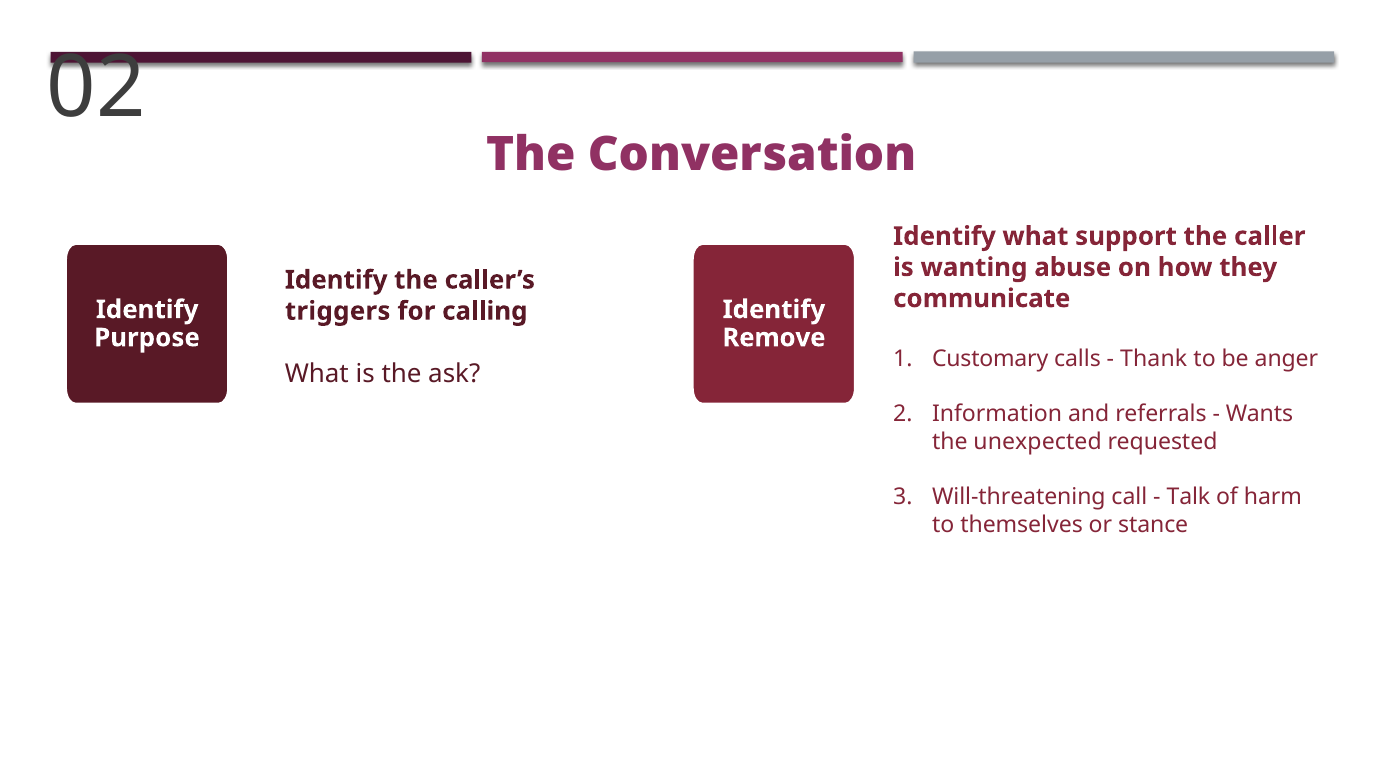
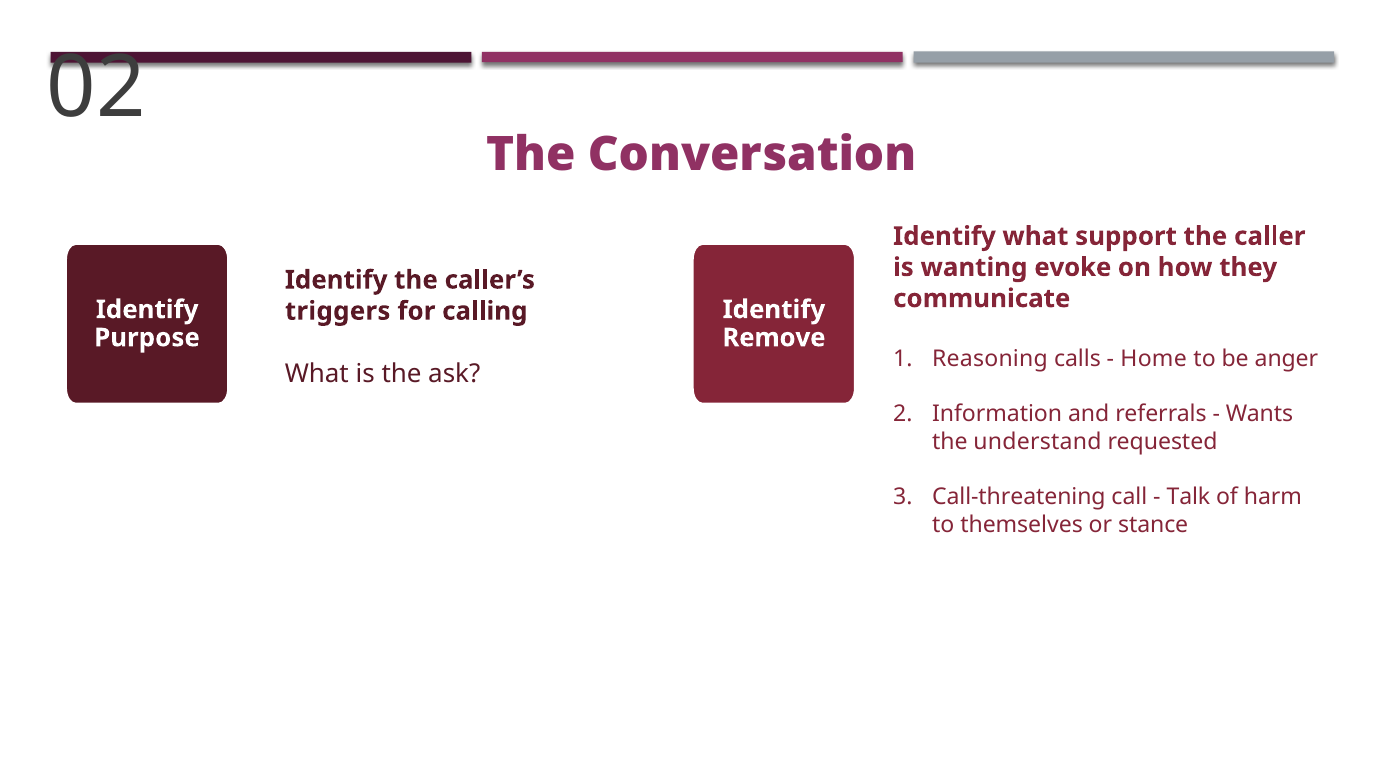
abuse: abuse -> evoke (1073, 267)
Customary: Customary -> Reasoning (990, 359)
Thank: Thank -> Home (1154, 359)
unexpected: unexpected -> understand (1037, 442)
Will-threatening: Will-threatening -> Call-threatening (1019, 497)
